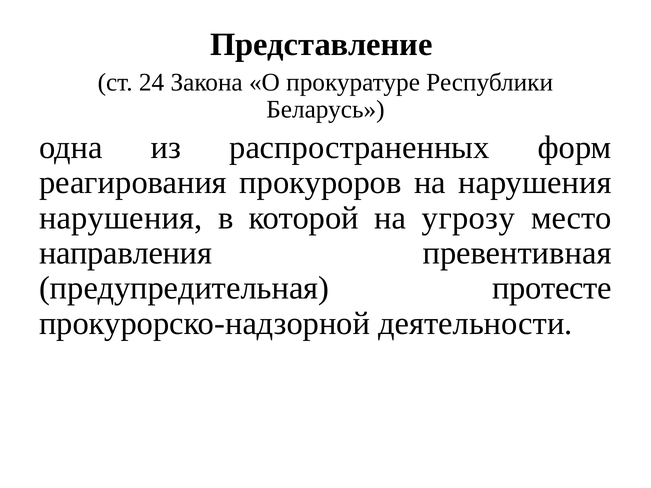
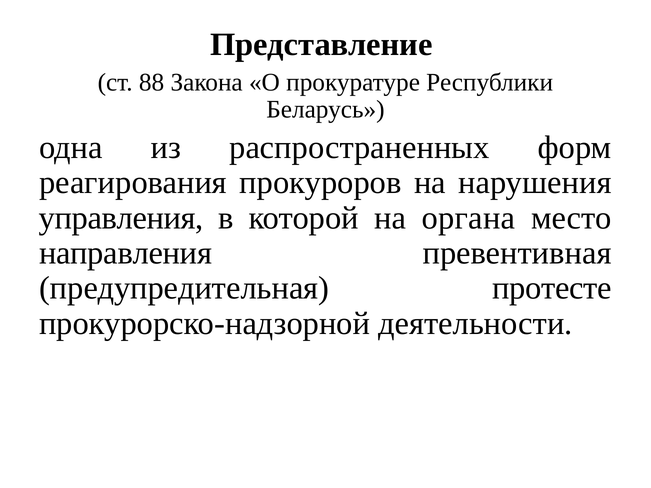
24: 24 -> 88 (152, 82)
нарушения: нарушения -> управления (121, 218)
угрозу: угрозу -> органа (468, 218)
